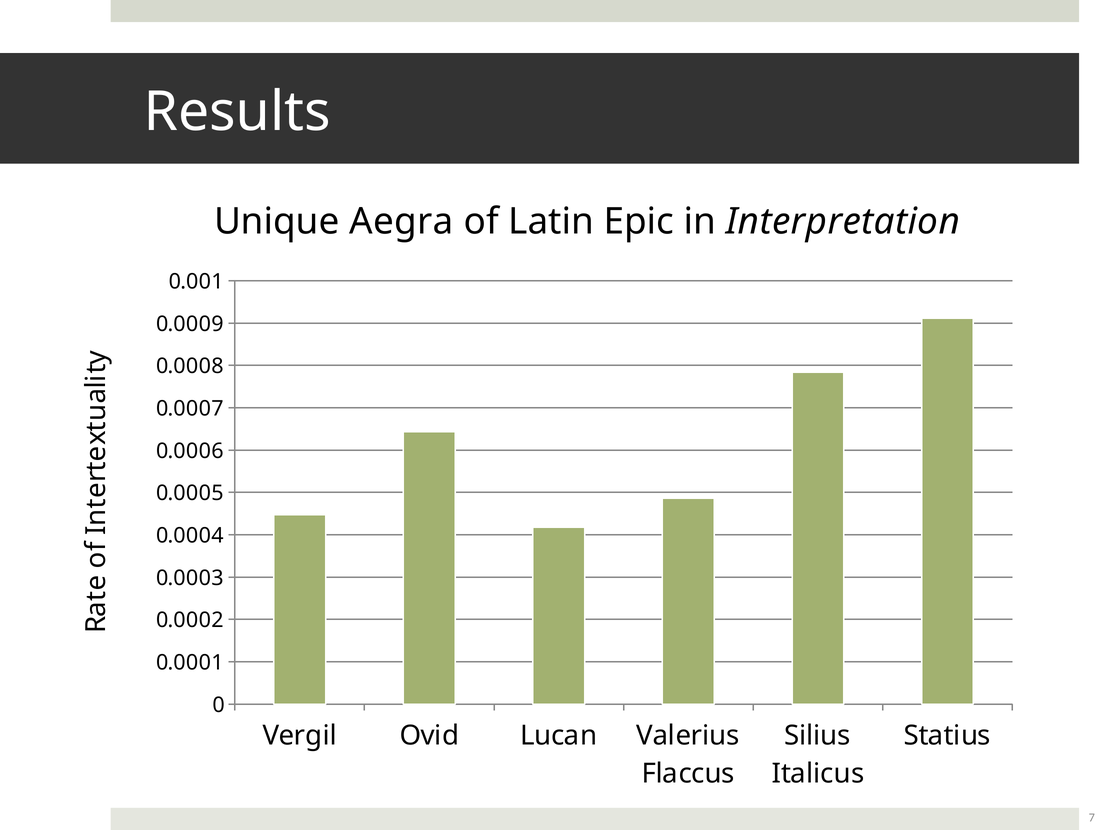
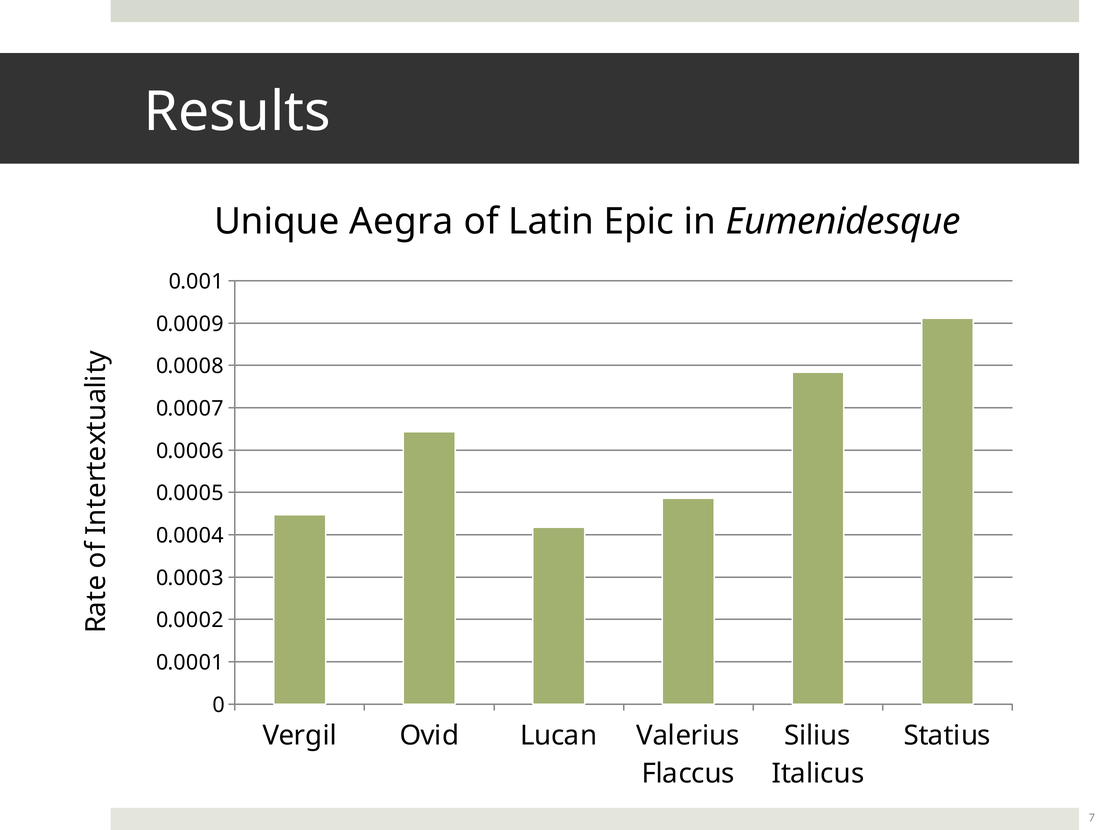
Interpretation: Interpretation -> Eumenidesque (843, 222)
